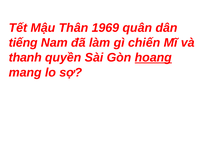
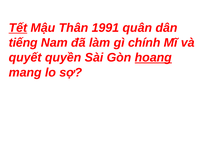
Tết underline: none -> present (18, 28)
1969: 1969 -> 1991 (105, 28)
chiến: chiến -> chính (144, 43)
thanh: thanh -> quyết (25, 57)
